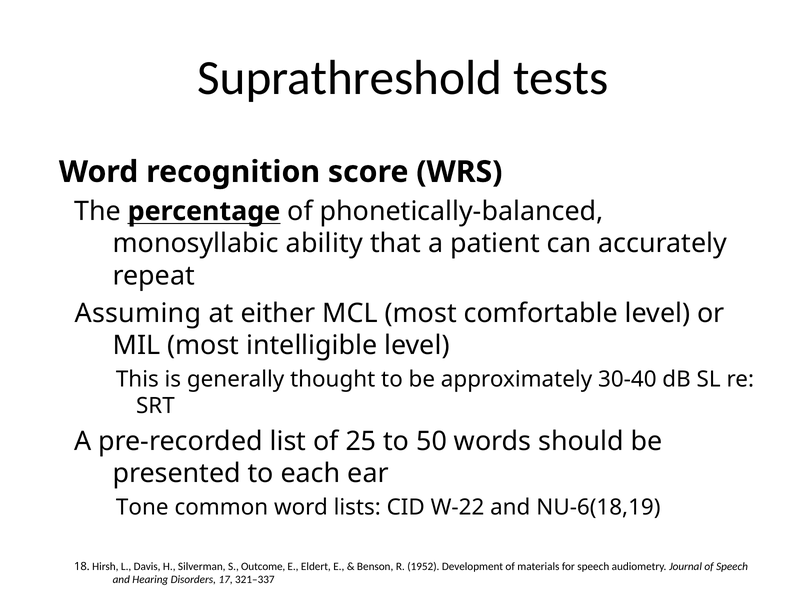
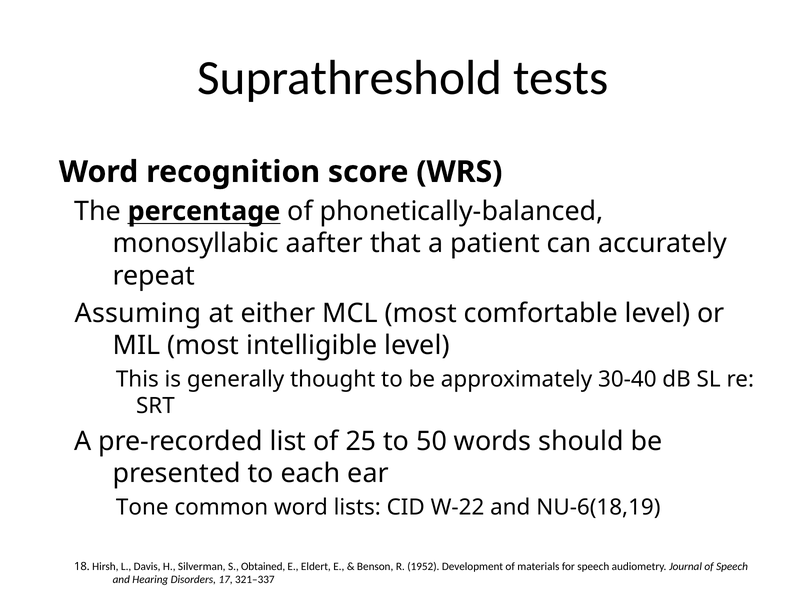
ability: ability -> aafter (324, 244)
Outcome: Outcome -> Obtained (263, 567)
